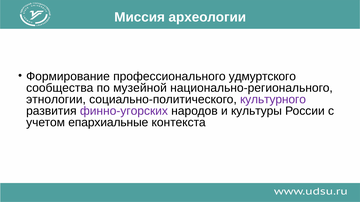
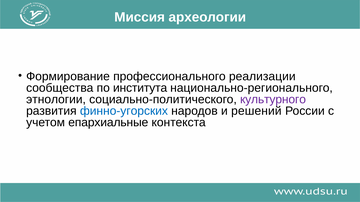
удмуртского: удмуртского -> реализации (262, 77)
музейной: музейной -> института (140, 88)
финно-угорских colour: purple -> blue (124, 111)
культуры: культуры -> решений (256, 111)
